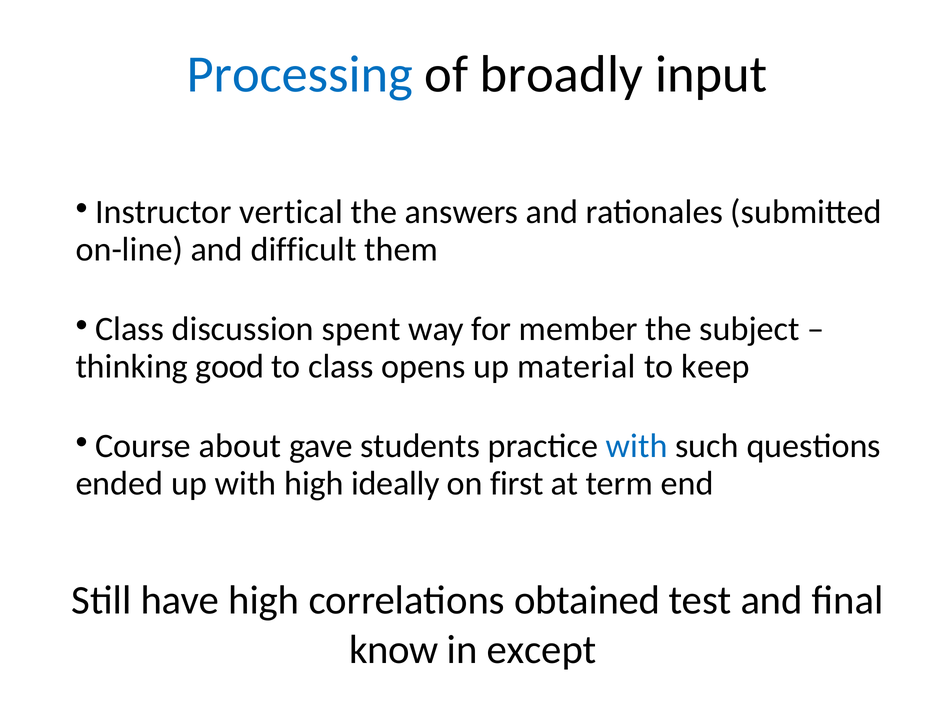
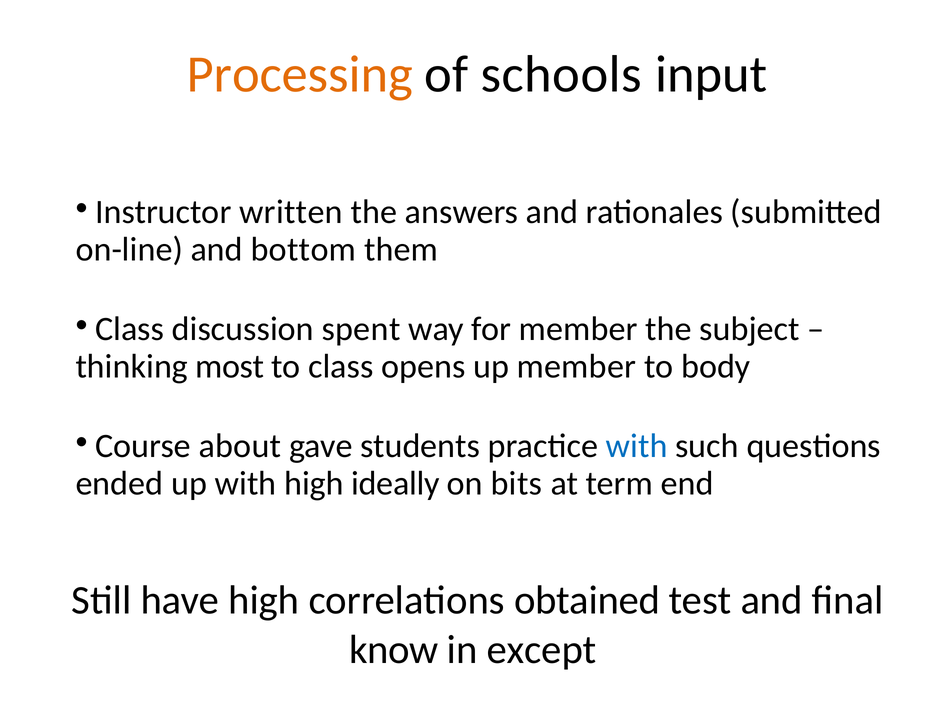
Processing colour: blue -> orange (300, 75)
broadly: broadly -> schools (561, 75)
vertical: vertical -> written (291, 212)
difficult: difficult -> bottom (303, 250)
good: good -> most (230, 367)
up material: material -> member (576, 367)
keep: keep -> body (716, 367)
first: first -> bits (516, 484)
